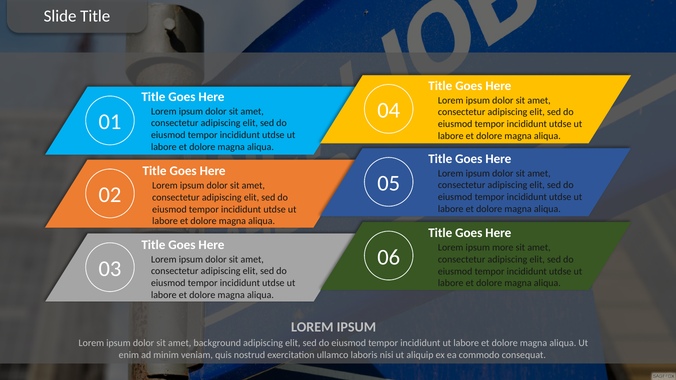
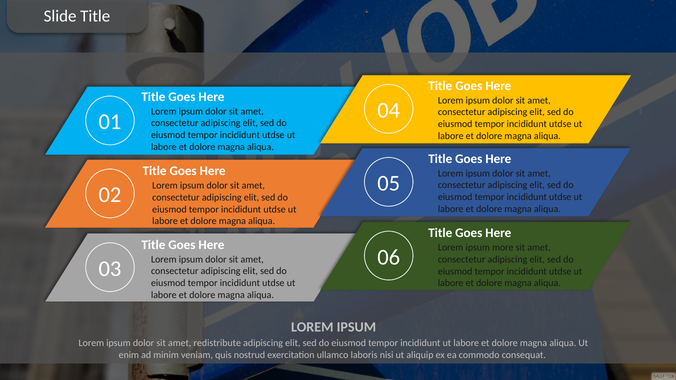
background: background -> redistribute (217, 343)
